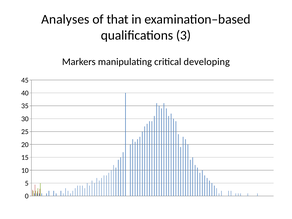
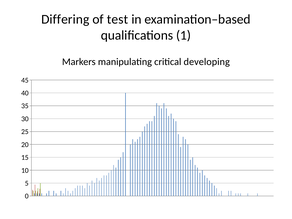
Analyses: Analyses -> Differing (65, 19)
that: that -> test (117, 19)
3: 3 -> 1 (184, 35)
